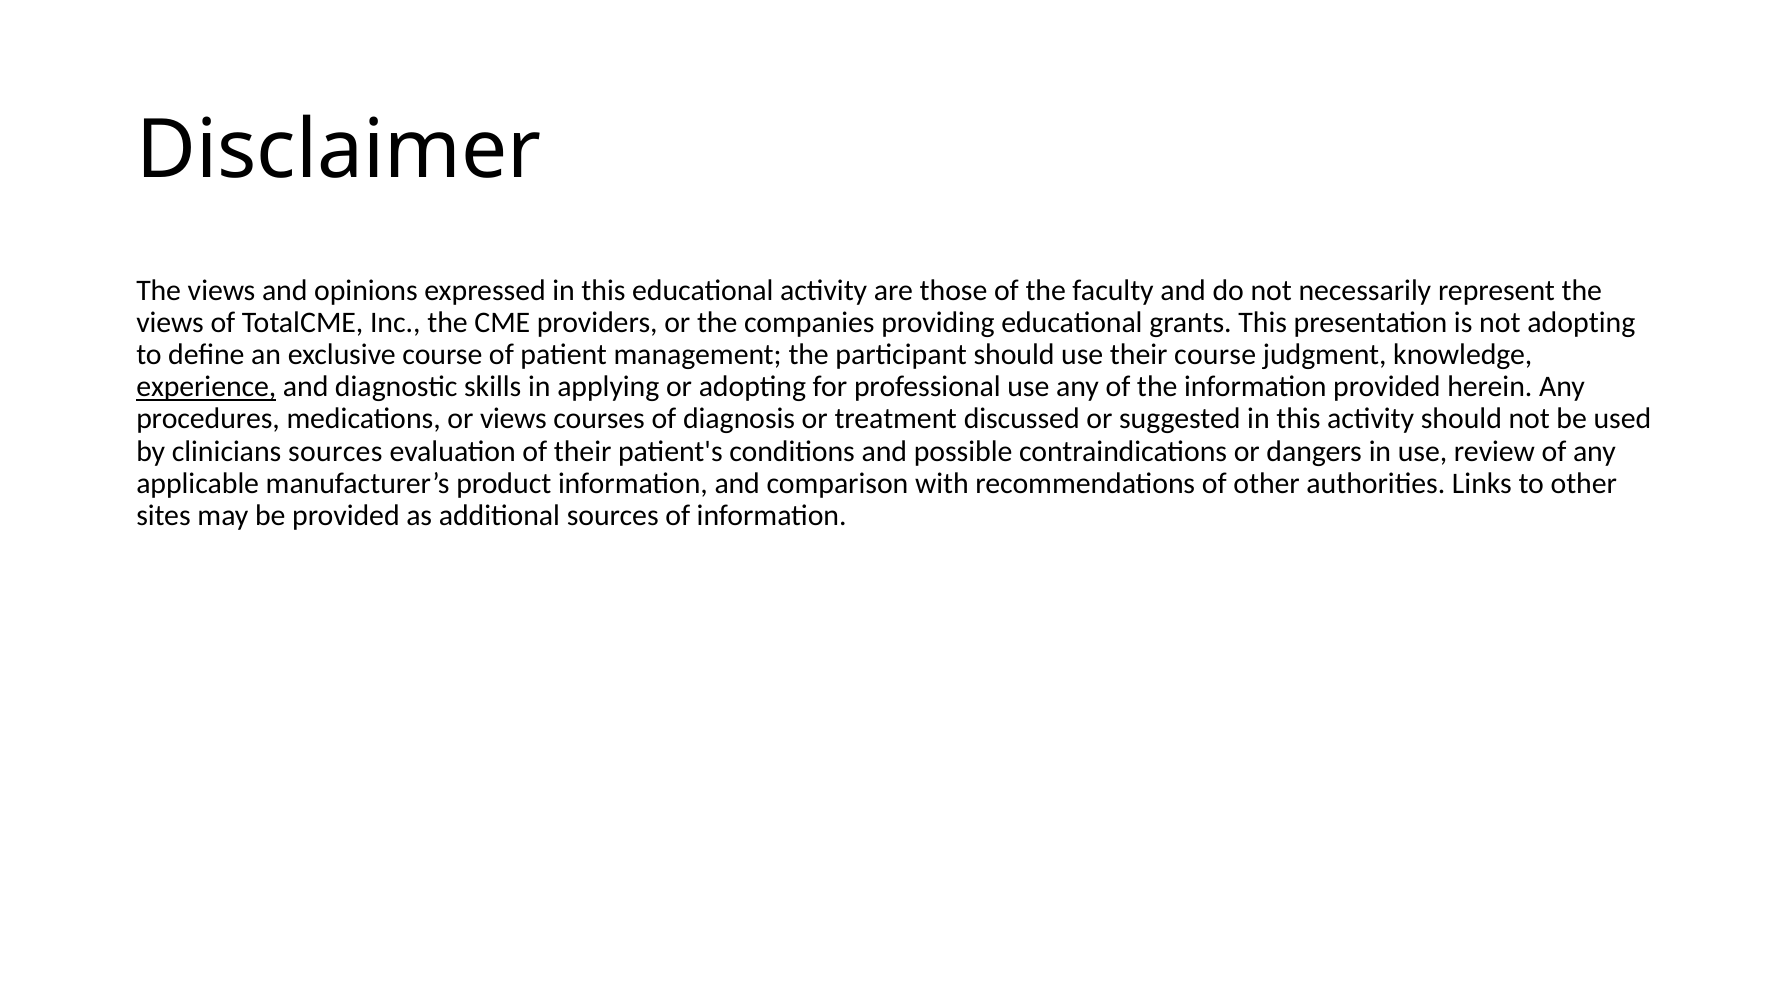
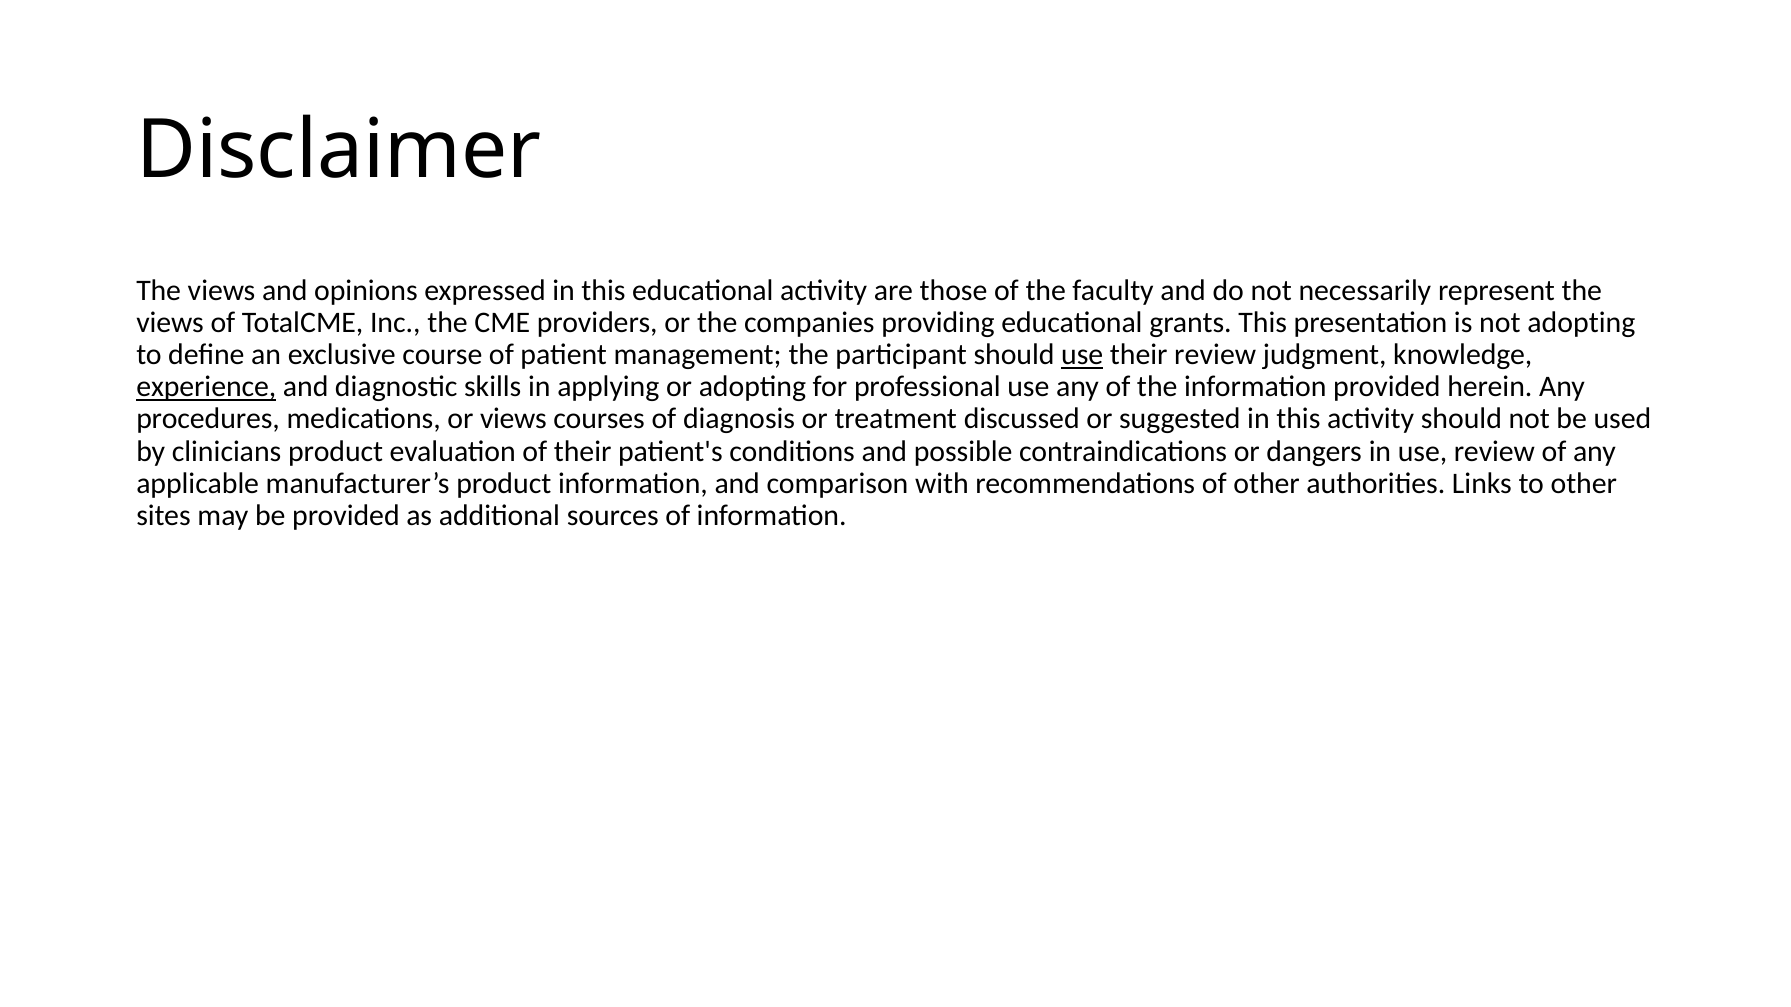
use underline: none -> present (1082, 355)
their course: course -> review (1215, 355)
clinicians sources: sources -> product (336, 451)
